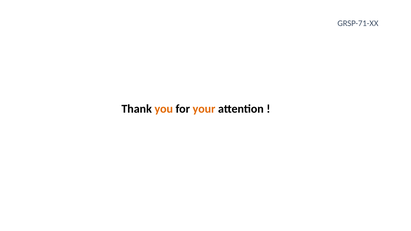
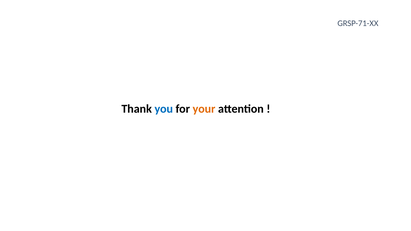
you colour: orange -> blue (164, 109)
